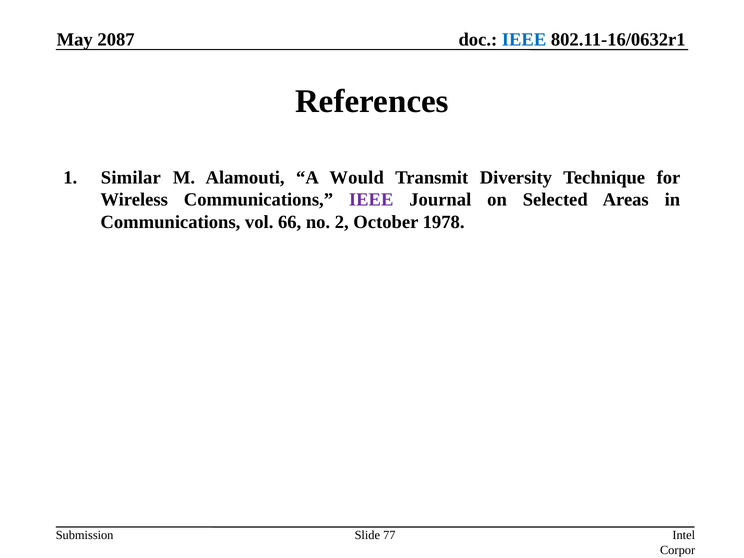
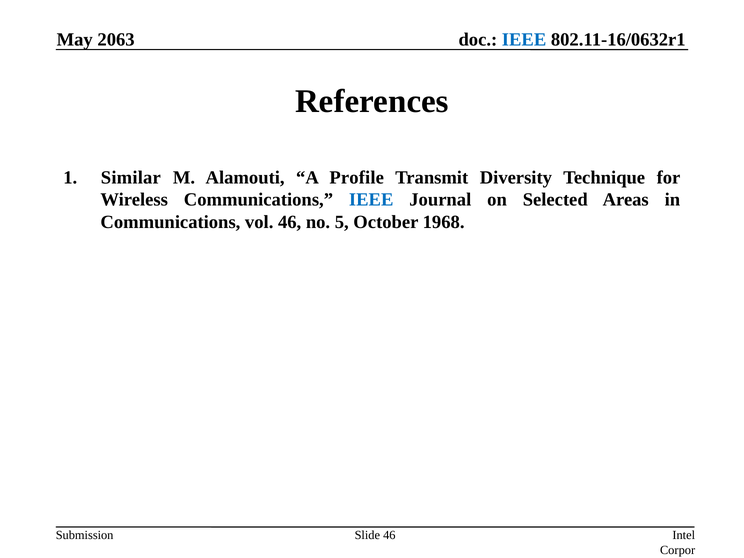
2087: 2087 -> 2063 (116, 40)
Would: Would -> Profile (357, 177)
IEEE colour: purple -> blue (371, 200)
vol 66: 66 -> 46 (290, 222)
2: 2 -> 5 (342, 222)
1978: 1978 -> 1968 (444, 222)
Slide 77: 77 -> 46 (389, 535)
